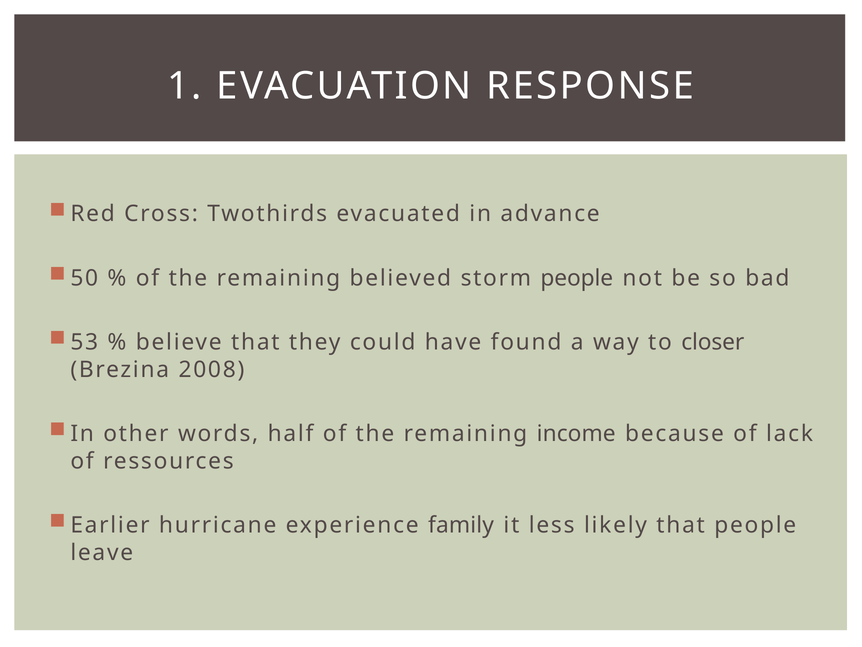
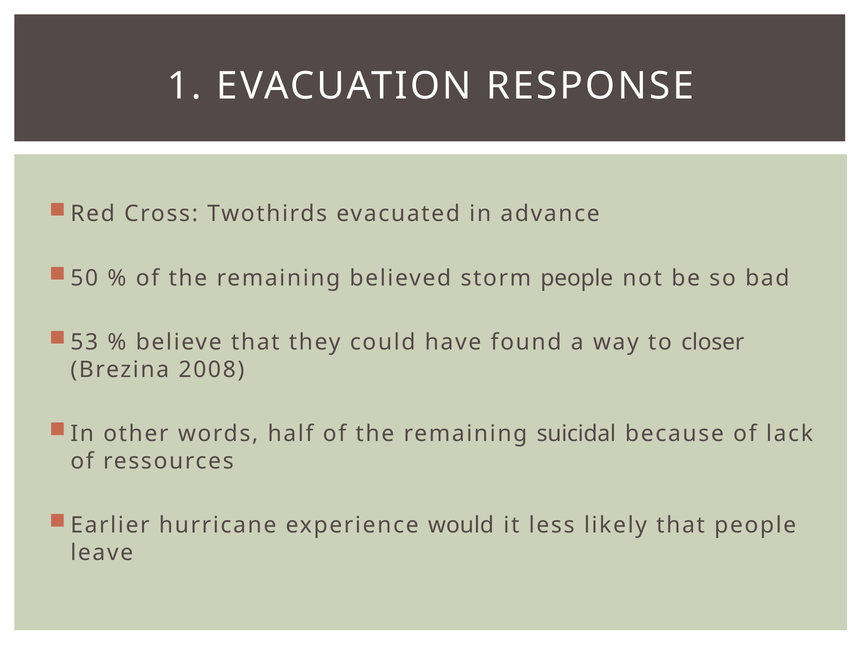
income: income -> suicidal (576, 433)
family: family -> would (461, 525)
